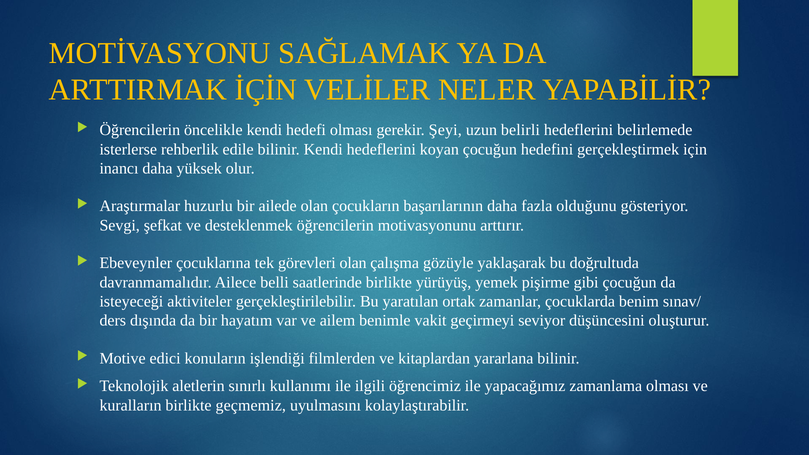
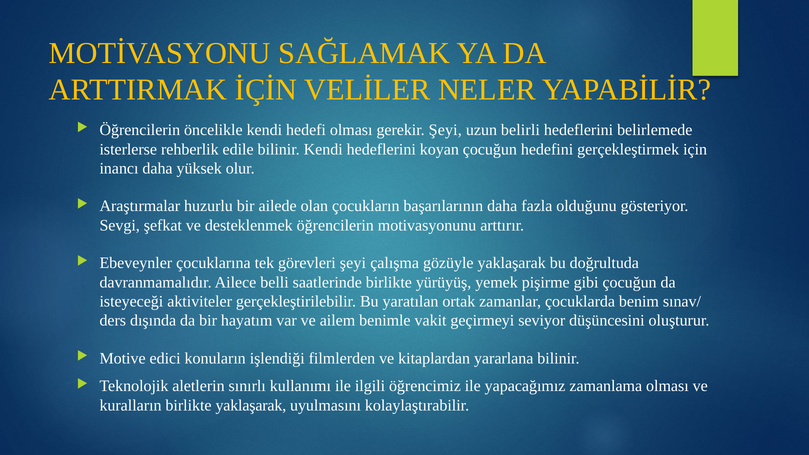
görevleri olan: olan -> şeyi (353, 263)
birlikte geçmemiz: geçmemiz -> yaklaşarak (251, 405)
